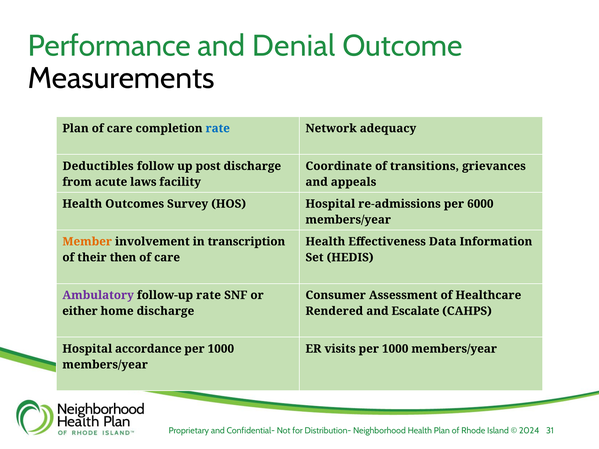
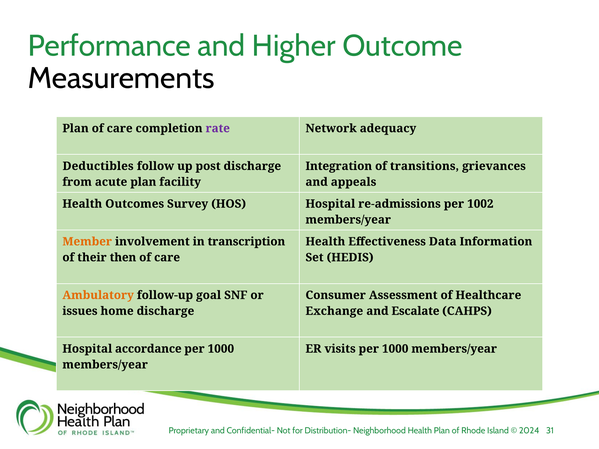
Denial: Denial -> Higher (294, 46)
rate colour: blue -> purple (218, 128)
Coordinate: Coordinate -> Integration (339, 166)
acute laws: laws -> plan (143, 182)
6000: 6000 -> 1002 (480, 204)
Ambulatory colour: purple -> orange (98, 295)
follow-up rate: rate -> goal (209, 295)
either: either -> issues (80, 311)
Rendered: Rendered -> Exchange (334, 311)
